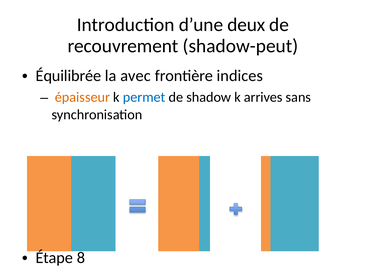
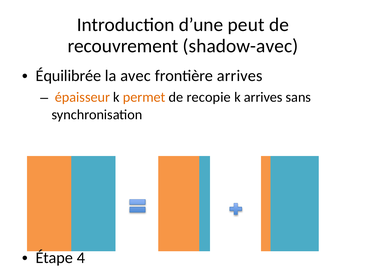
deux: deux -> peut (246, 25)
shadow-peut: shadow-peut -> shadow-avec (240, 46)
frontière indices: indices -> arrives (240, 76)
permet colour: blue -> orange (144, 97)
shadow: shadow -> recopie (209, 97)
8: 8 -> 4 (81, 258)
